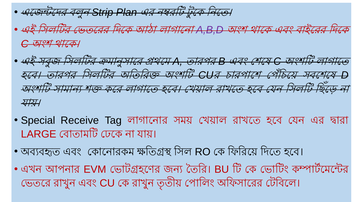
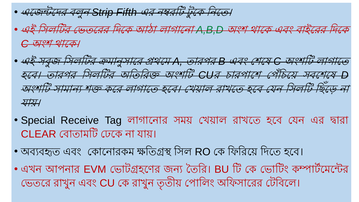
Plan: Plan -> Fifth (126, 12)
A,B,D colour: purple -> green (210, 30)
LARGE: LARGE -> CLEAR (39, 134)
